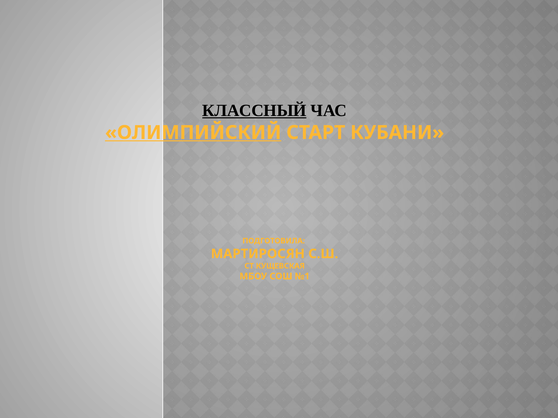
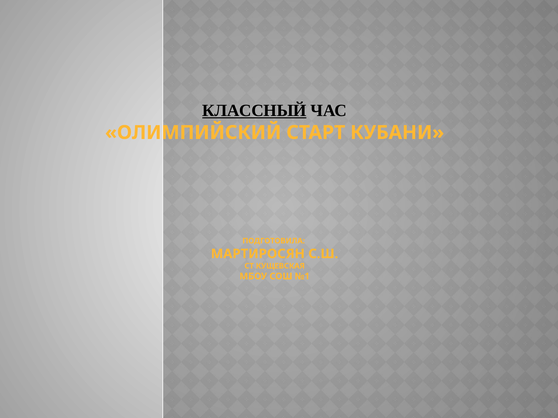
ОЛИМПИЙСКИЙ underline: present -> none (193, 133)
